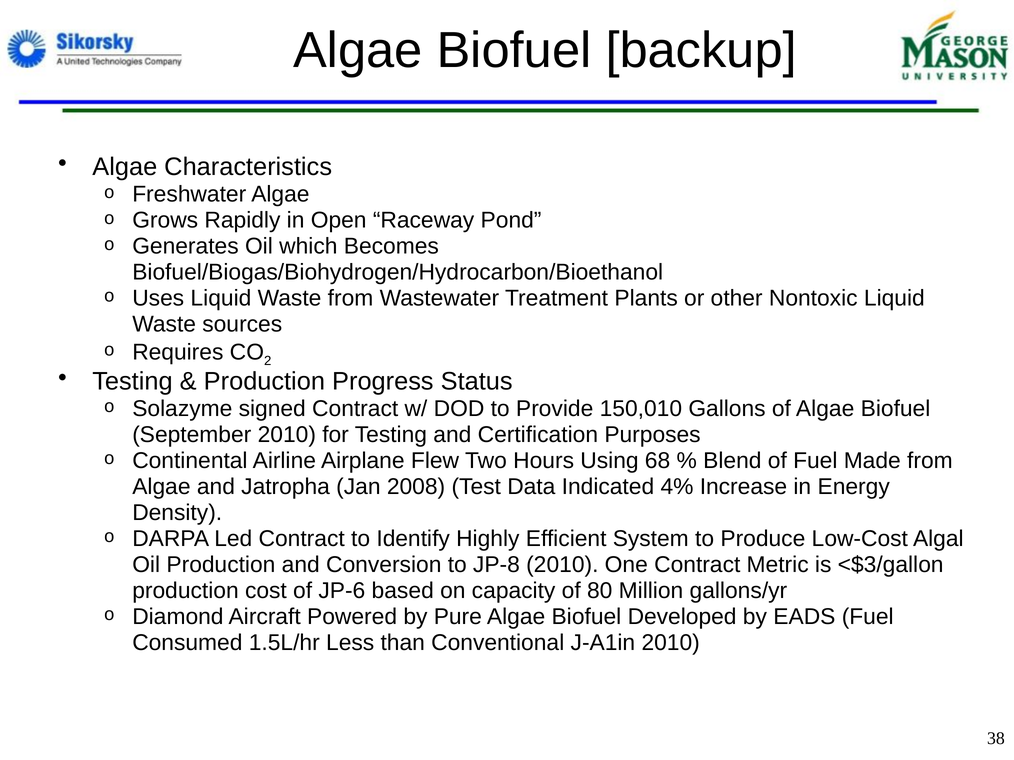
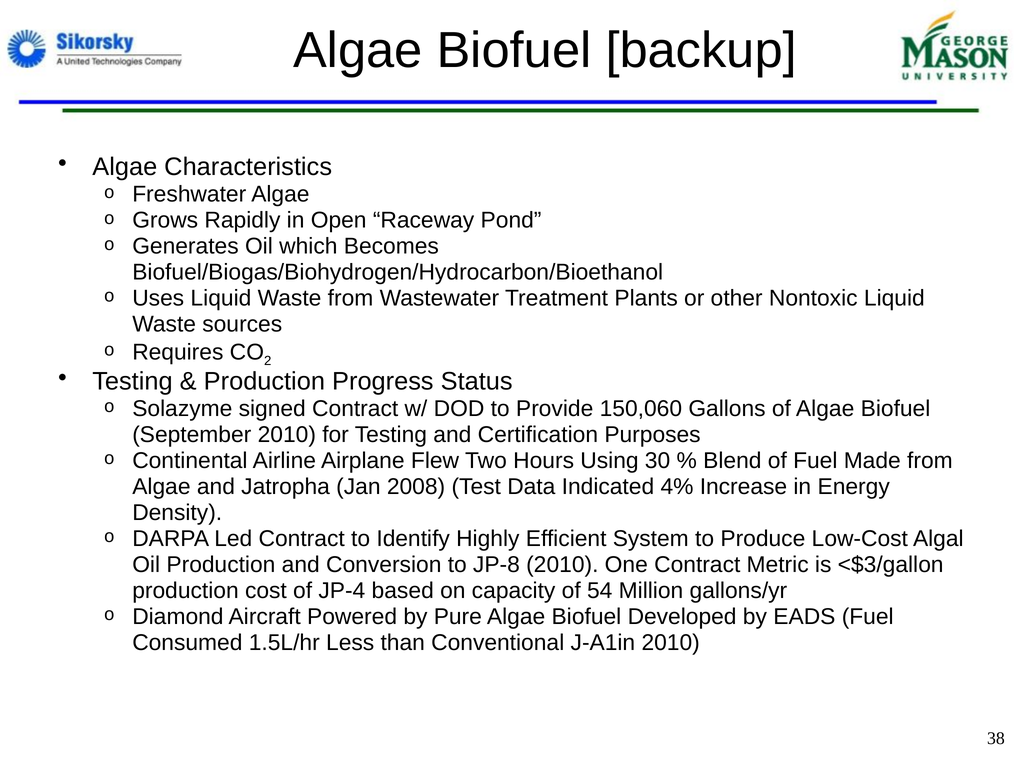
150,010: 150,010 -> 150,060 (641, 409)
68: 68 -> 30 (658, 461)
JP-6: JP-6 -> JP-4 (342, 591)
80: 80 -> 54 (600, 591)
